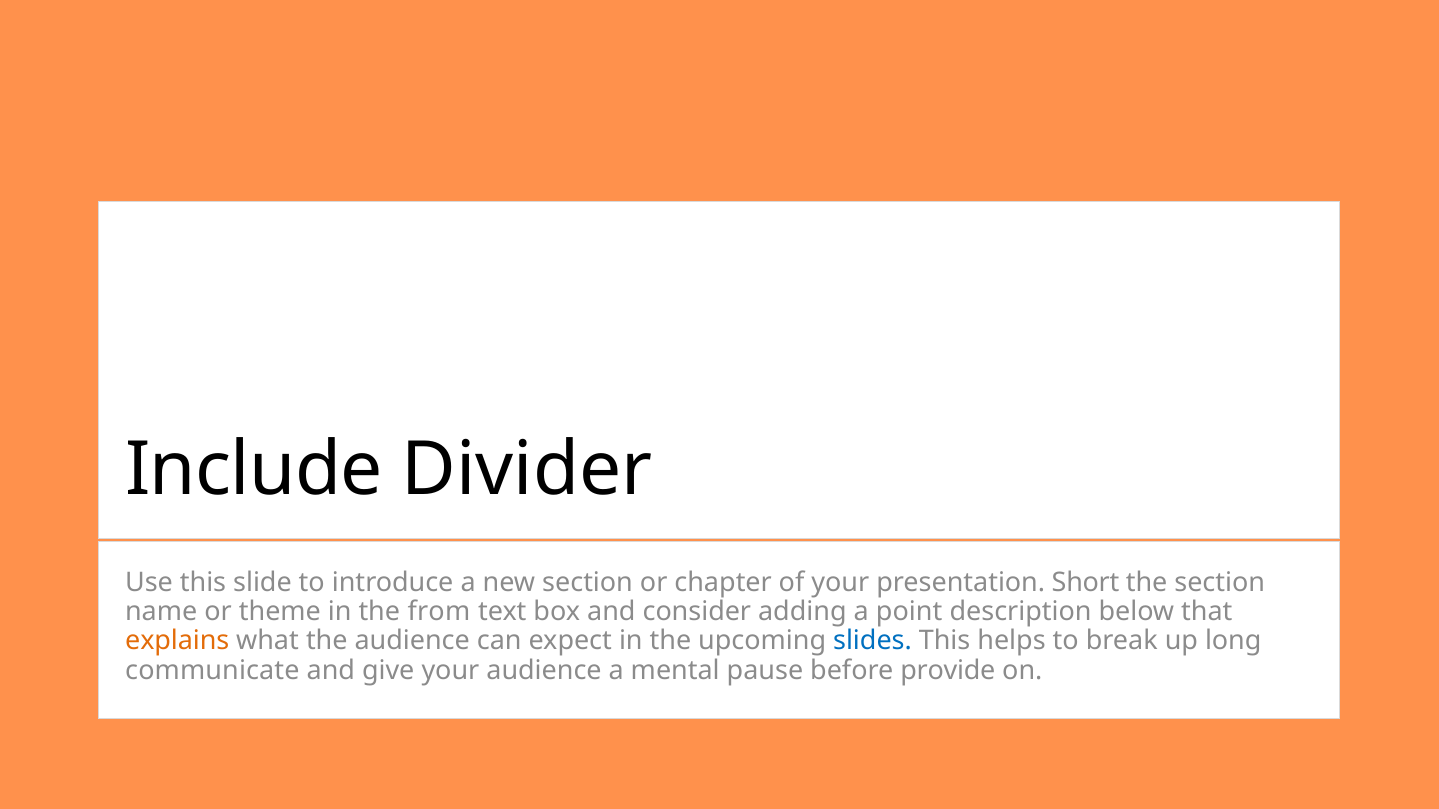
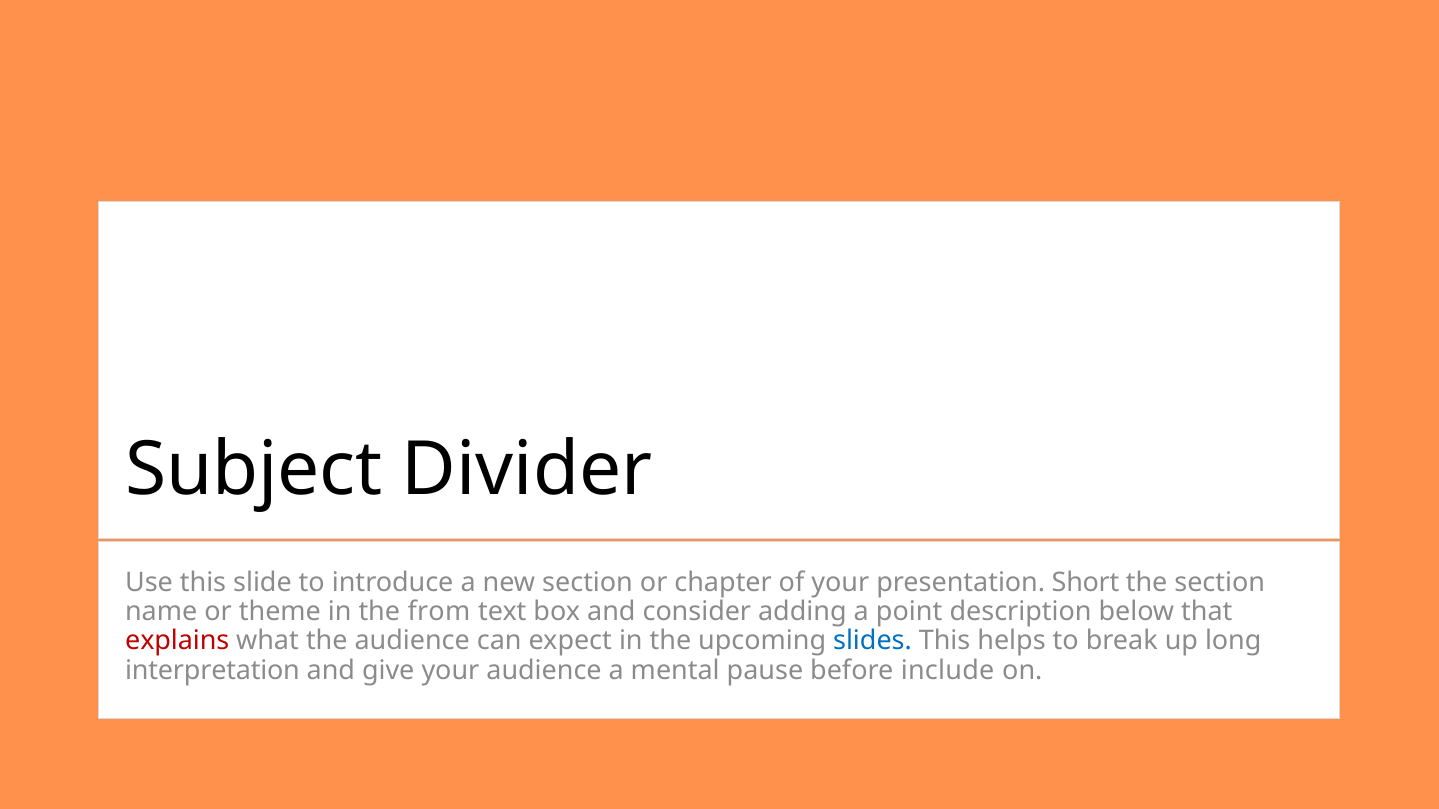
Include: Include -> Subject (254, 471)
explains colour: orange -> red (177, 641)
communicate: communicate -> interpretation (213, 671)
provide: provide -> include (948, 671)
